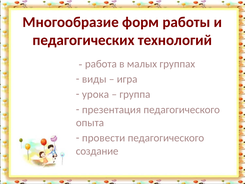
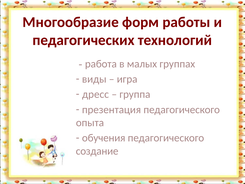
урока: урока -> дресс (95, 94)
провести: провести -> обучения (104, 138)
